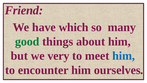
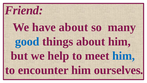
have which: which -> about (73, 27)
good colour: green -> blue (27, 41)
very: very -> help (58, 56)
